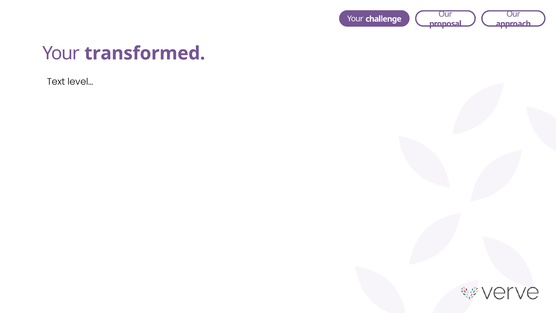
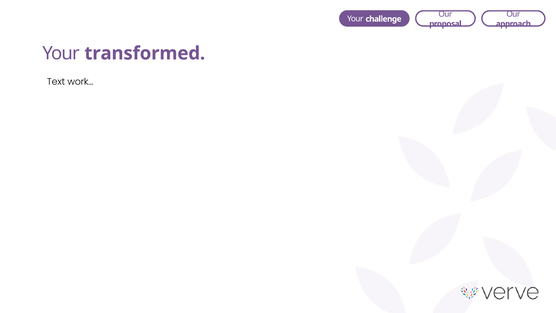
level…: level… -> work… (80, 82)
